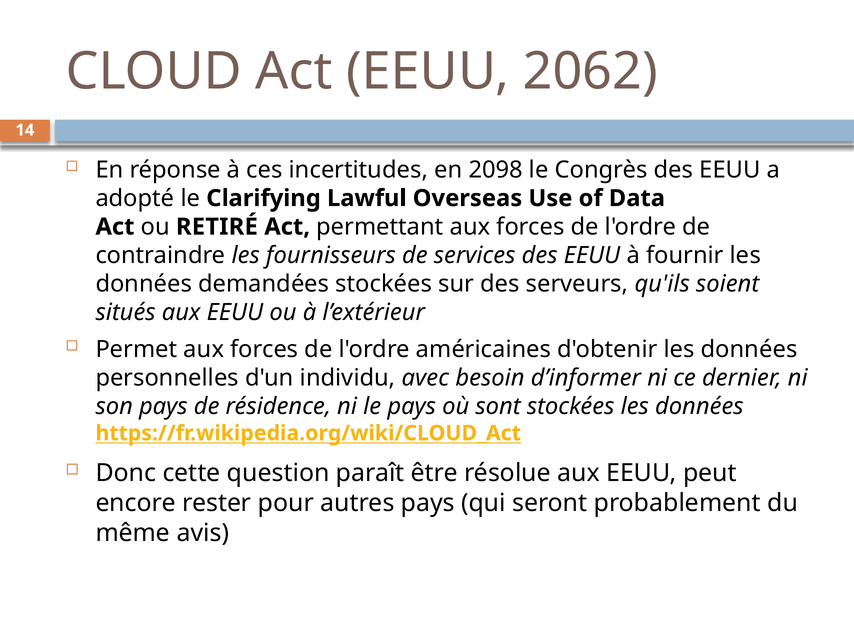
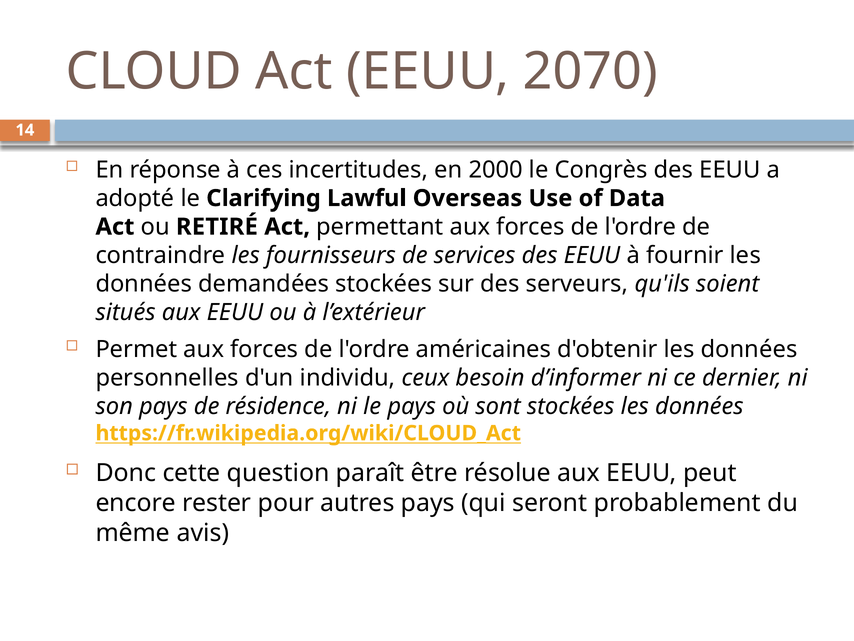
2062: 2062 -> 2070 (590, 71)
2098: 2098 -> 2000 (496, 170)
avec: avec -> ceux (425, 377)
